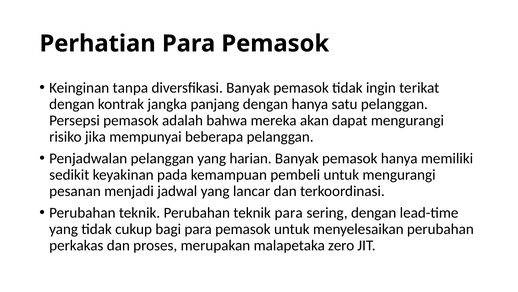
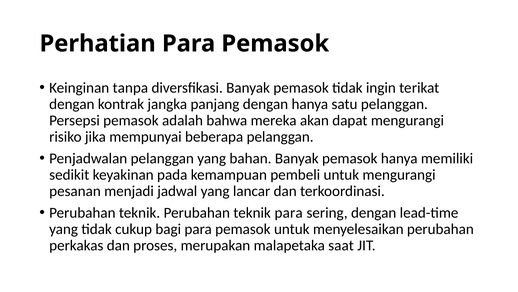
harian: harian -> bahan (250, 158)
zero: zero -> saat (341, 245)
